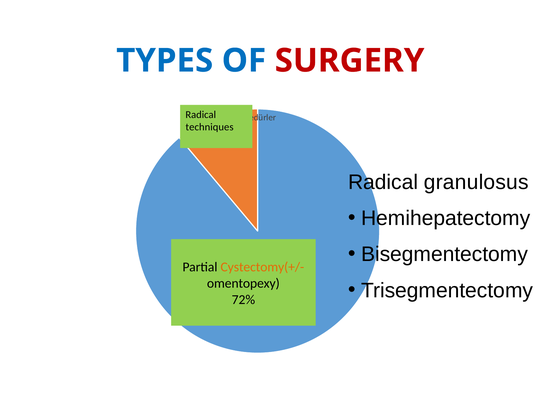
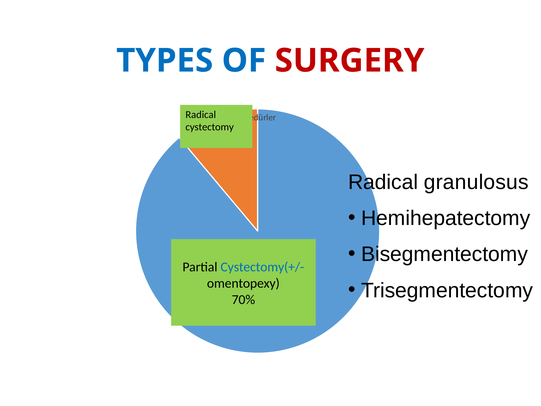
techniques: techniques -> cystectomy (210, 127)
Cystectomy(+/- colour: orange -> blue (262, 267)
72%: 72% -> 70% (243, 299)
